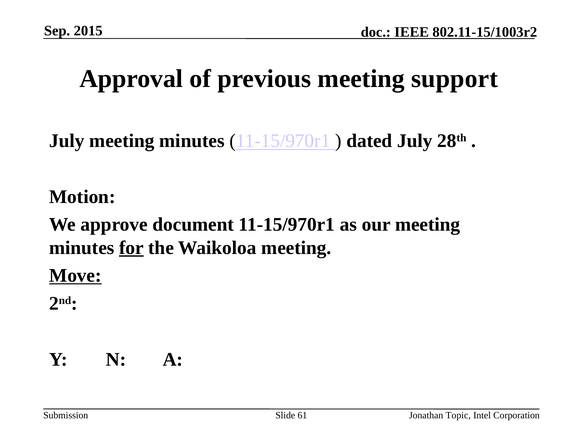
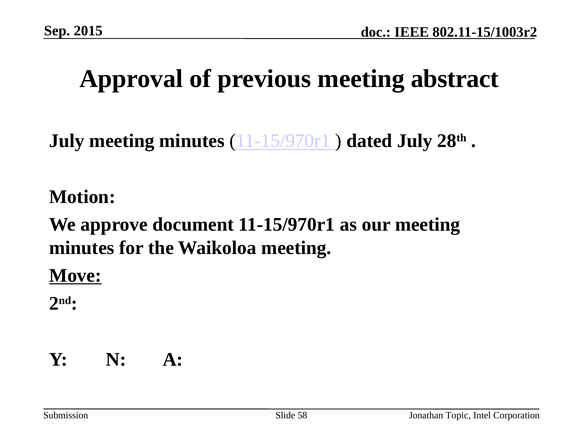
support: support -> abstract (455, 79)
for underline: present -> none (131, 248)
61: 61 -> 58 (302, 416)
